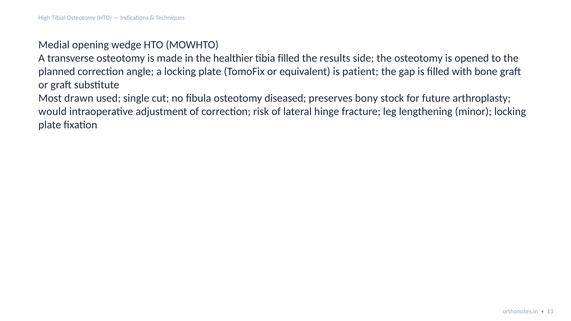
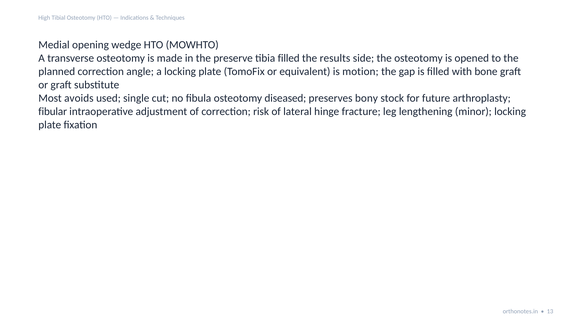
healthier: healthier -> preserve (233, 58)
patient: patient -> motion (360, 71)
drawn: drawn -> avoids (79, 98)
would: would -> fibular (53, 111)
